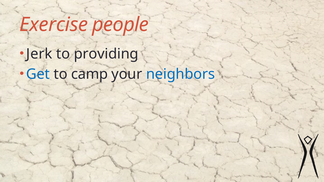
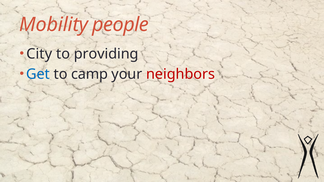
Exercise: Exercise -> Mobility (54, 25)
Jerk: Jerk -> City (39, 54)
neighbors colour: blue -> red (181, 74)
